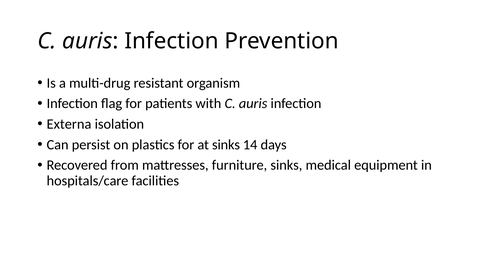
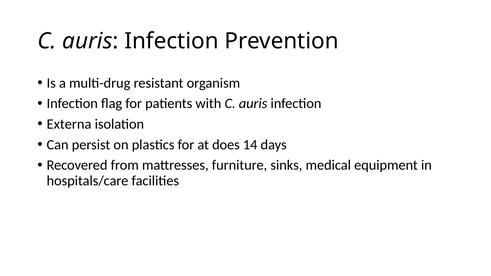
at sinks: sinks -> does (226, 145)
